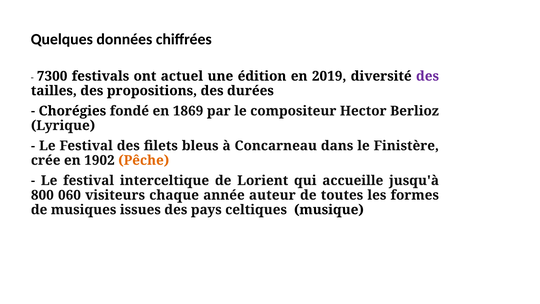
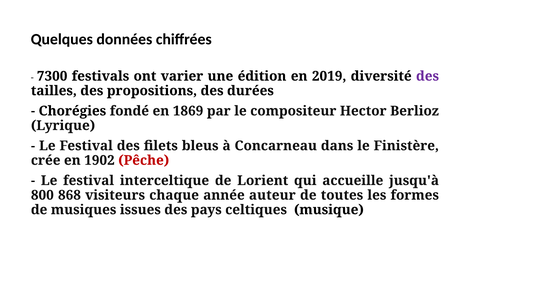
actuel: actuel -> varier (182, 76)
Pêche colour: orange -> red (144, 160)
060: 060 -> 868 (69, 195)
